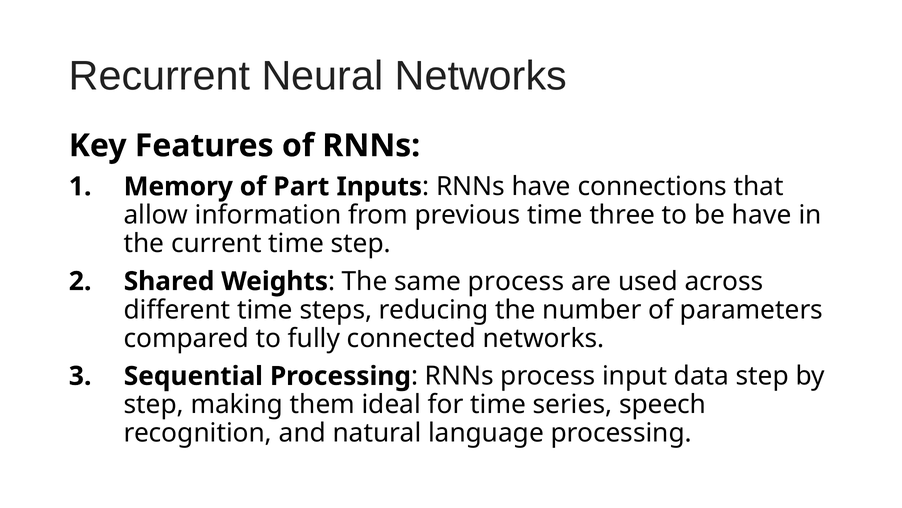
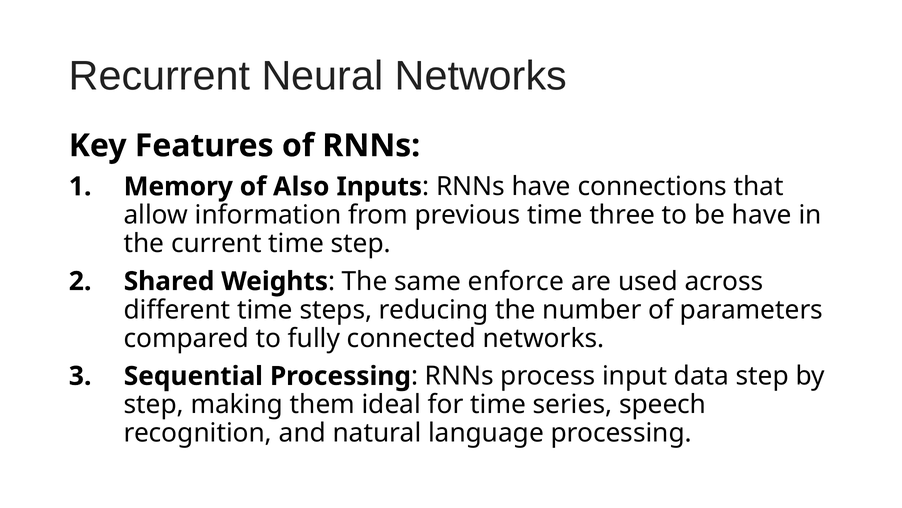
Part: Part -> Also (301, 186)
same process: process -> enforce (516, 281)
